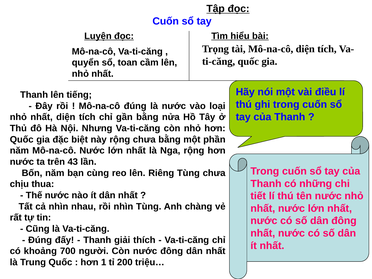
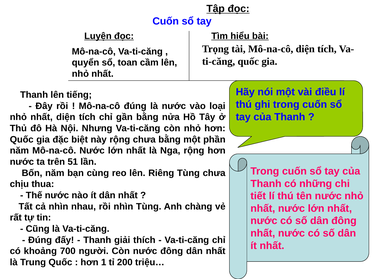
43: 43 -> 51 (73, 162)
